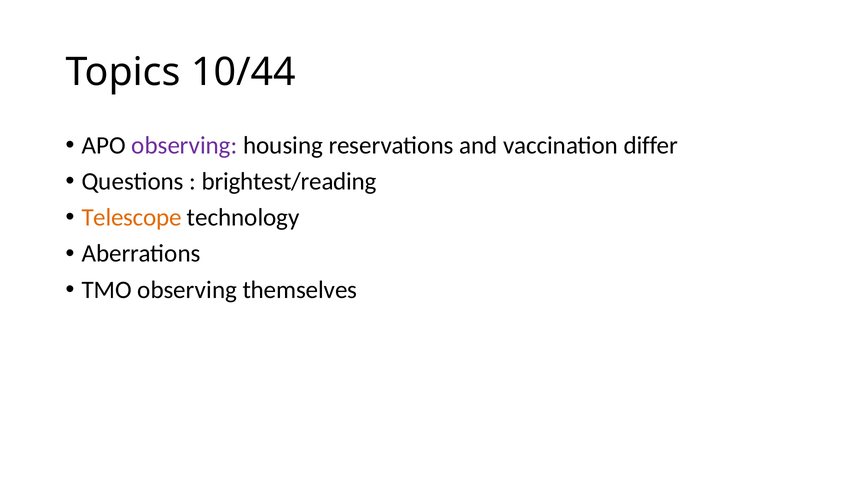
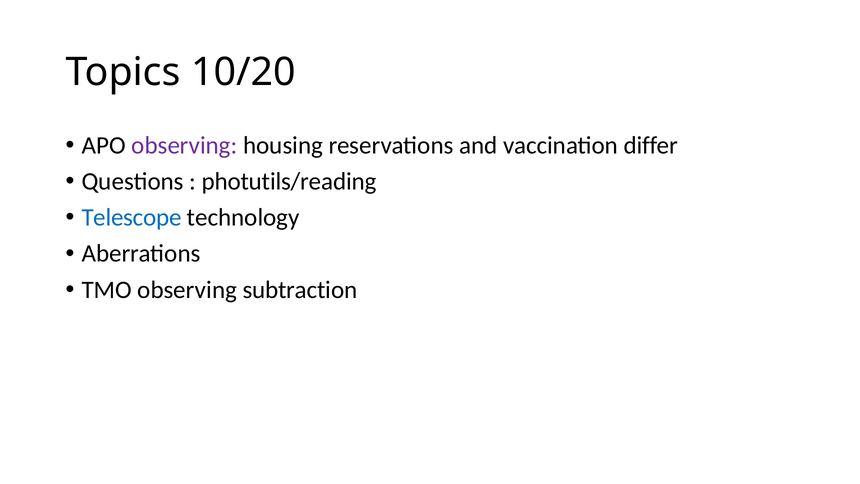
10/44: 10/44 -> 10/20 (243, 72)
brightest/reading: brightest/reading -> photutils/reading (289, 181)
Telescope colour: orange -> blue (132, 218)
themselves: themselves -> subtraction (300, 290)
